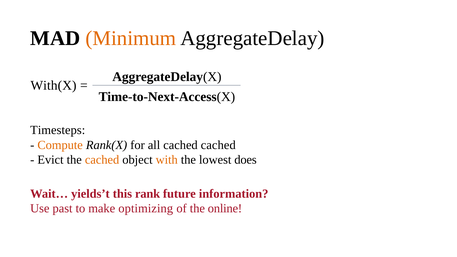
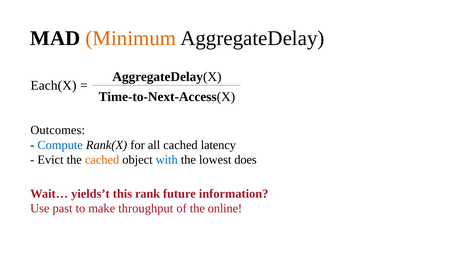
With(X: With(X -> Each(X (53, 85)
Timesteps: Timesteps -> Outcomes (58, 130)
Compute colour: orange -> blue (60, 145)
cached cached: cached -> latency (218, 145)
with colour: orange -> blue (167, 160)
optimizing: optimizing -> throughput (146, 209)
